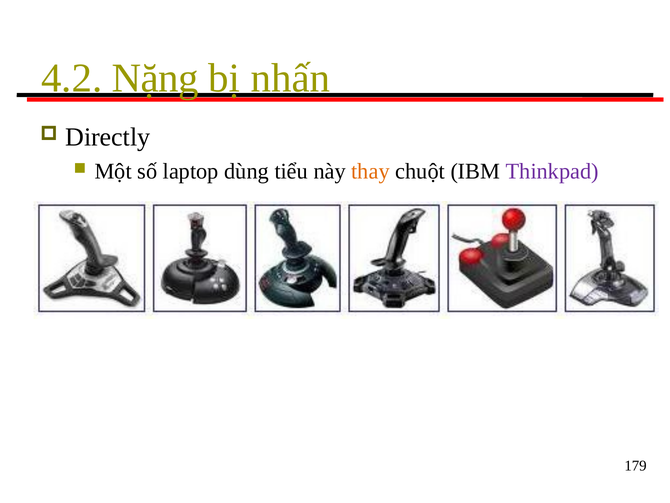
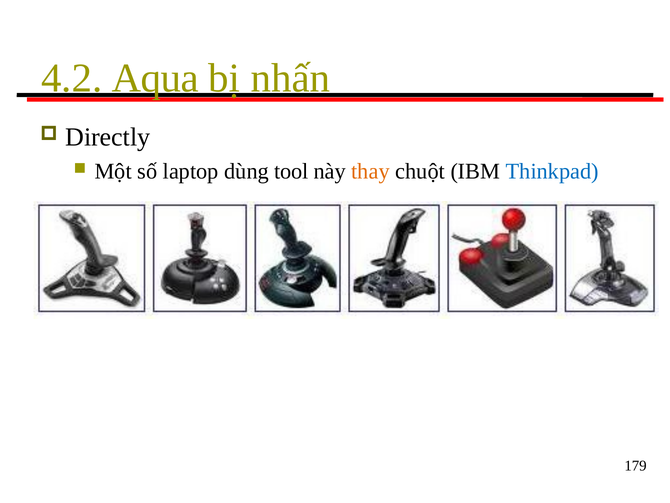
Nặng: Nặng -> Aqua (155, 78)
tiểu: tiểu -> tool (291, 171)
Thinkpad colour: purple -> blue (552, 171)
